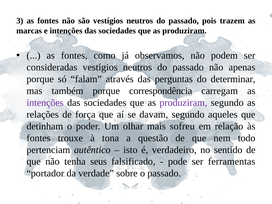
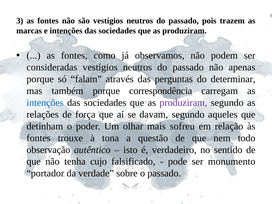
intenções colour: purple -> blue (45, 103)
pertenciam: pertenciam -> observação (48, 150)
seus: seus -> cujo (99, 162)
ferramentas: ferramentas -> monumento (232, 162)
